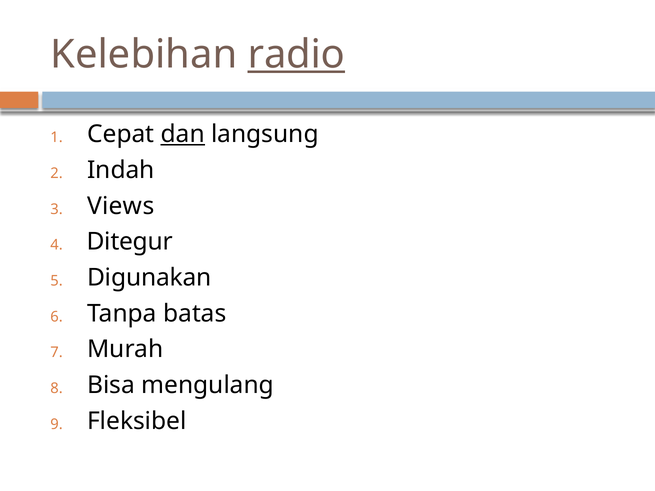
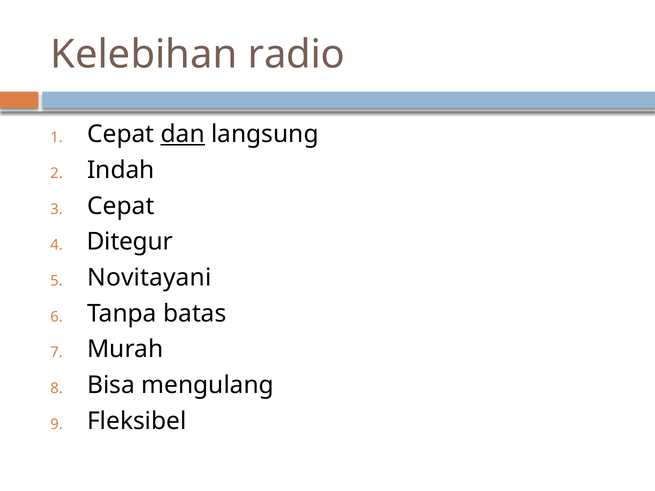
radio underline: present -> none (296, 55)
Views: Views -> Cepat (121, 206)
Digunakan: Digunakan -> Novitayani (149, 278)
